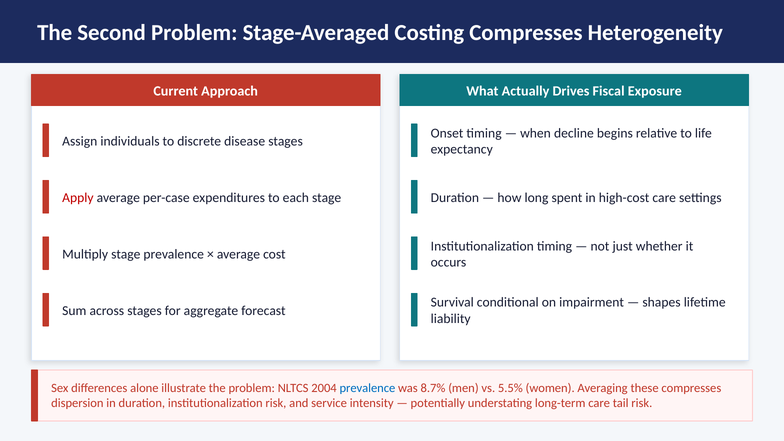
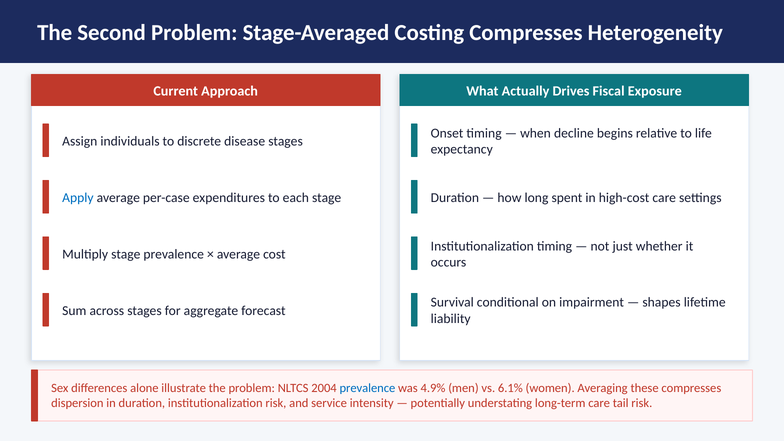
Apply colour: red -> blue (78, 198)
8.7%: 8.7% -> 4.9% (433, 388)
5.5%: 5.5% -> 6.1% (510, 388)
